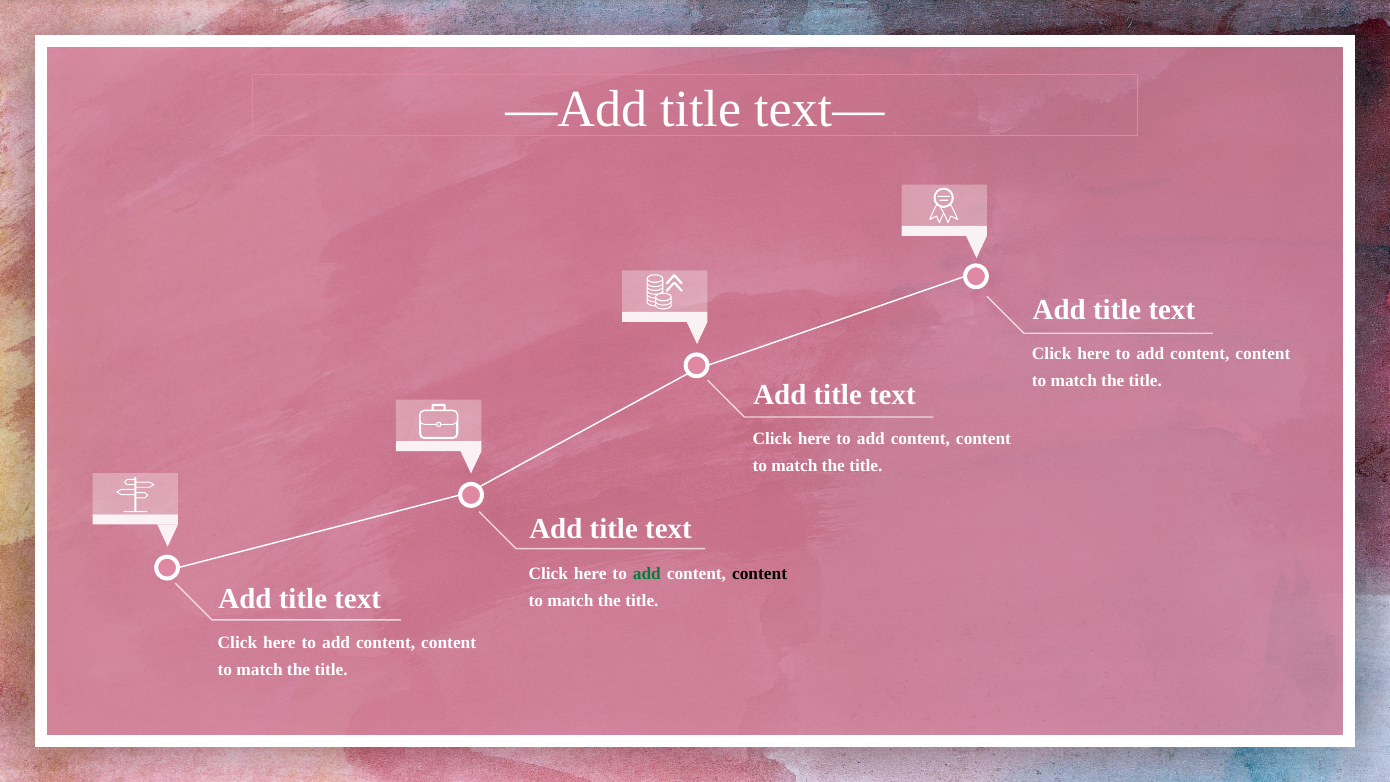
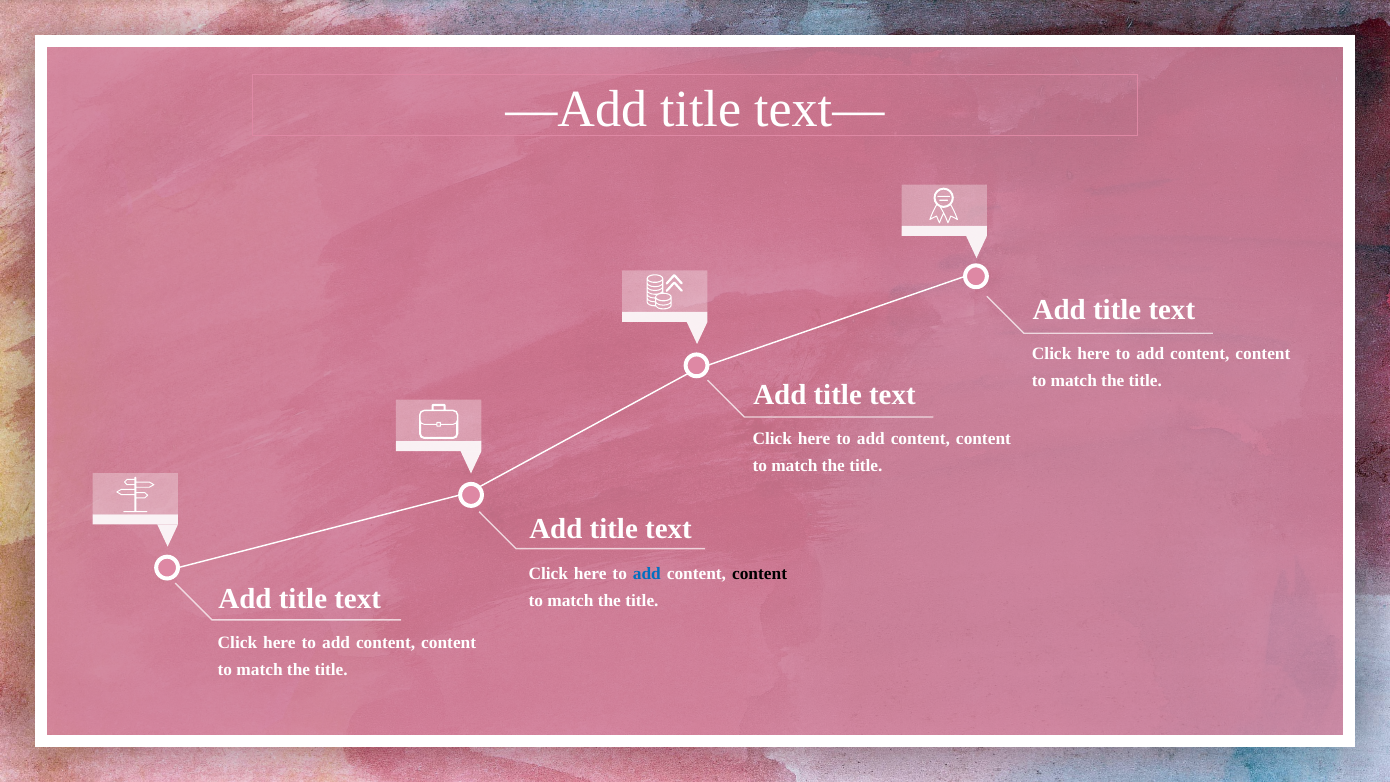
add colour: green -> blue (647, 573)
